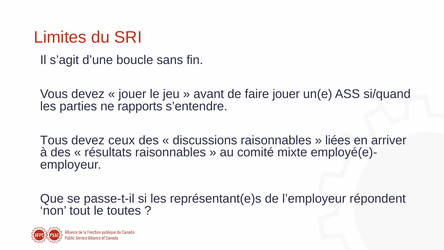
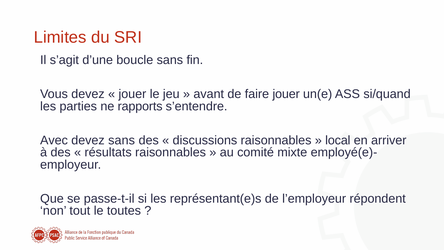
Tous: Tous -> Avec (54, 140)
devez ceux: ceux -> sans (122, 140)
liées: liées -> local (338, 140)
